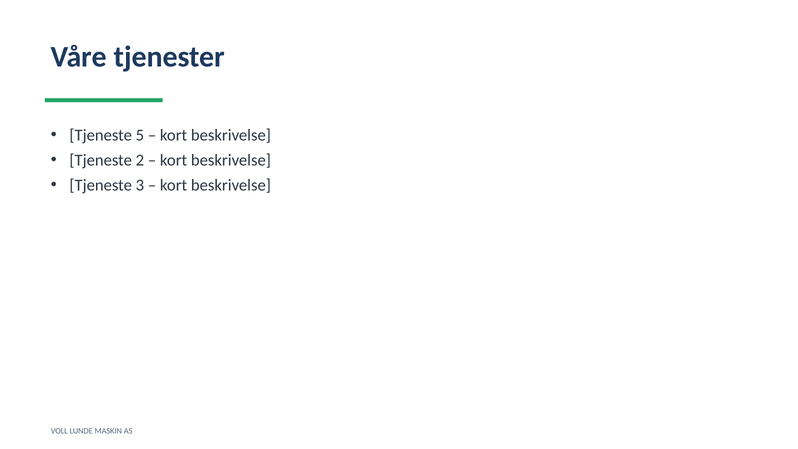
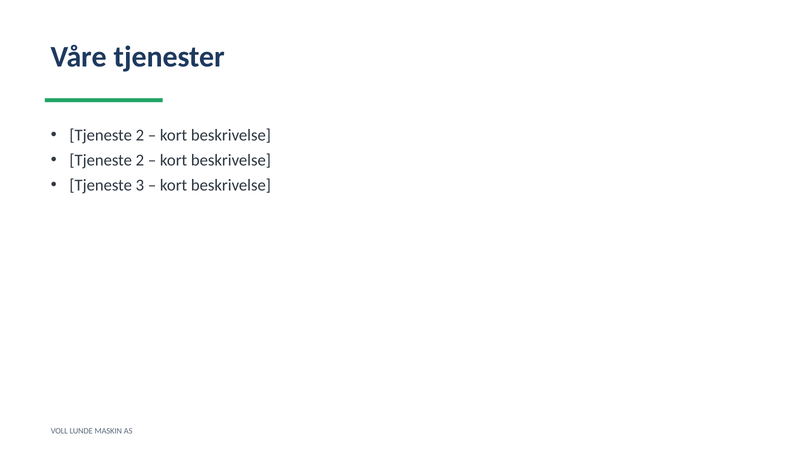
5: 5 -> 2 (140, 135)
